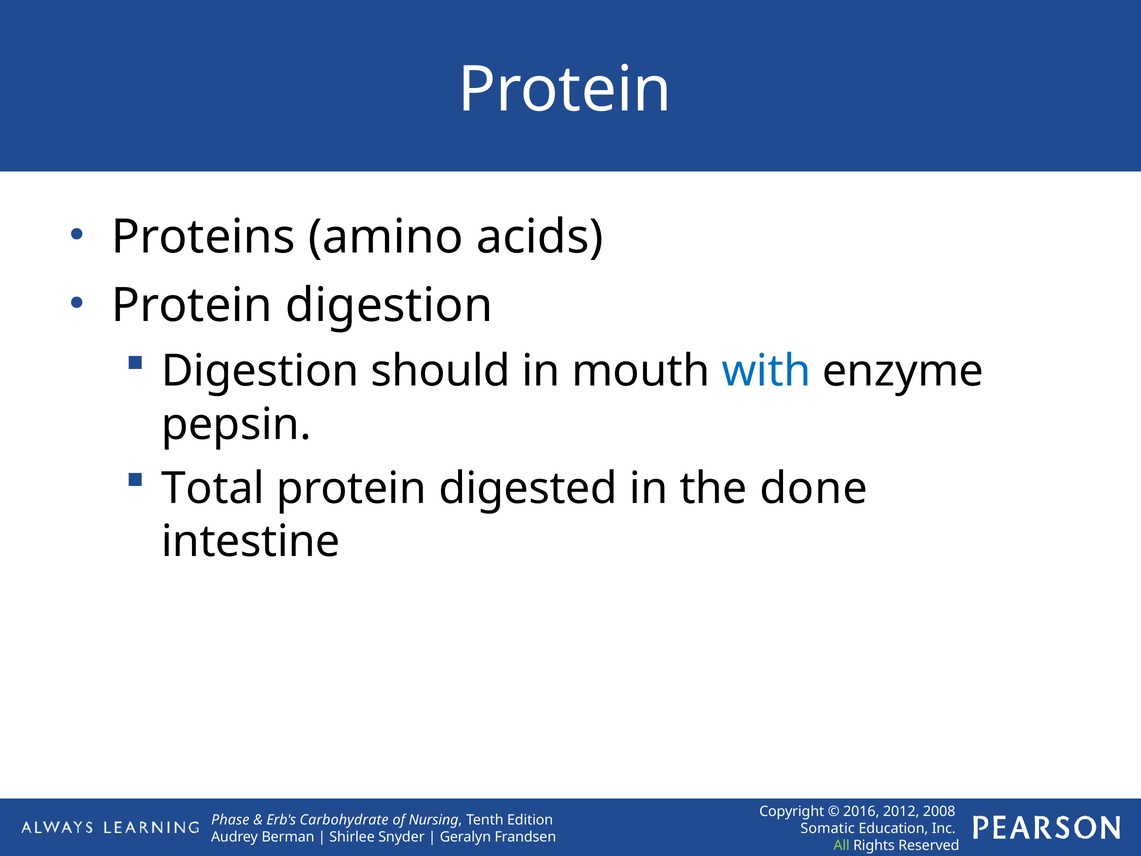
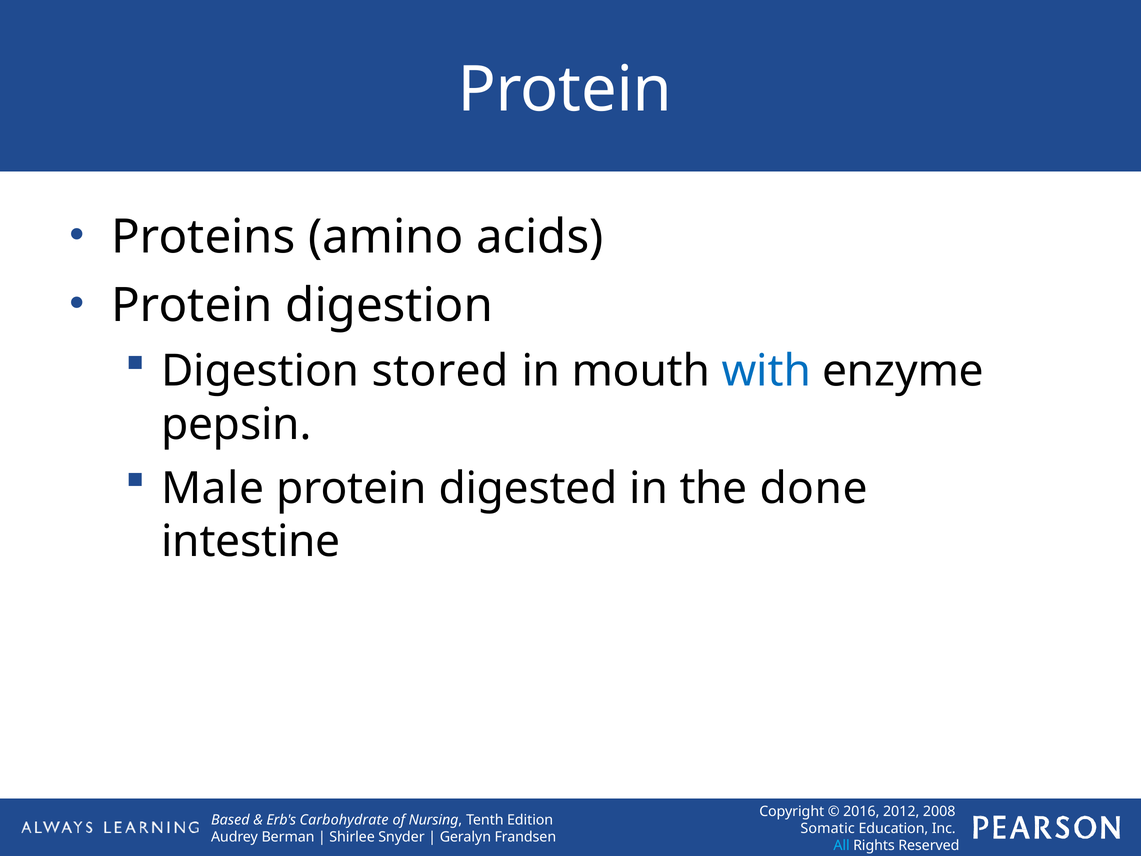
should: should -> stored (440, 371)
Total: Total -> Male (213, 488)
Phase: Phase -> Based (230, 820)
All colour: light green -> light blue (842, 845)
